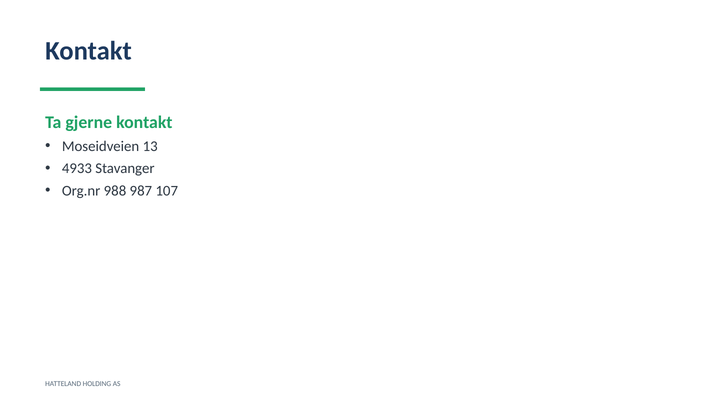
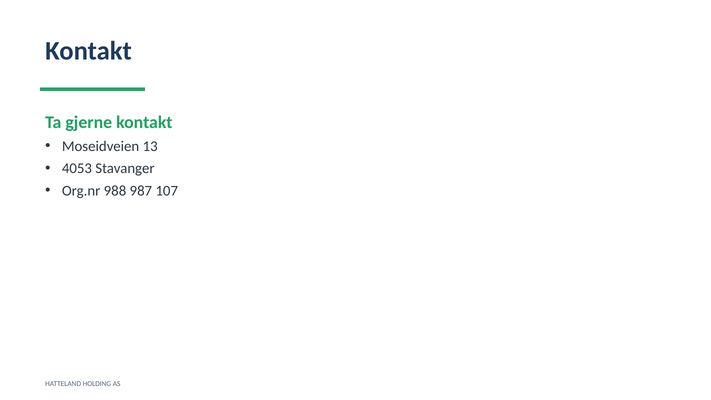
4933: 4933 -> 4053 (77, 168)
